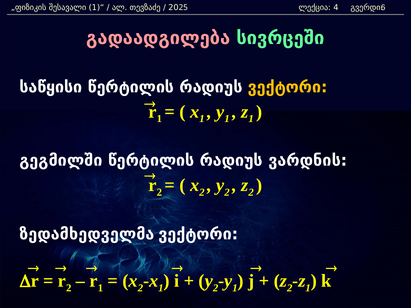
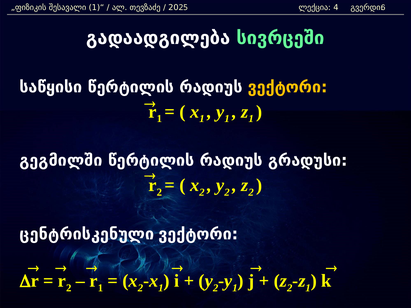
გადაადგილება colour: pink -> white (158, 38)
ვარდნის: ვარდნის -> გრადუსი (308, 161)
ზედამხედველმა: ზედამხედველმა -> ცენტრისკენული (87, 234)
